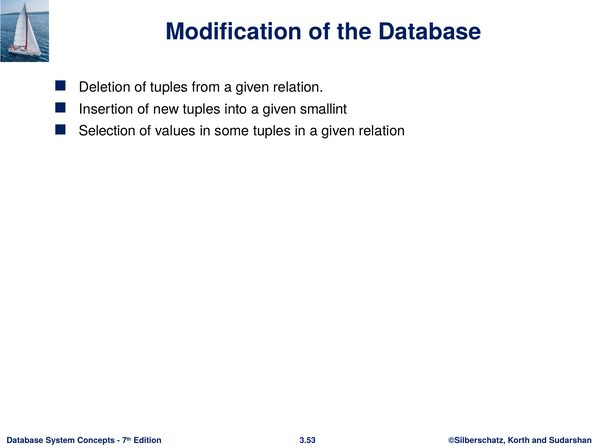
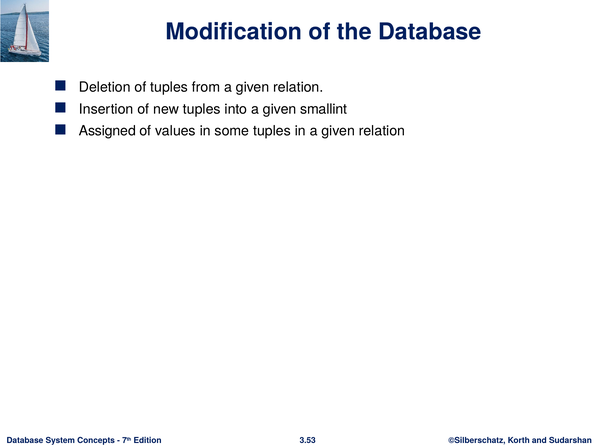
Selection: Selection -> Assigned (107, 131)
